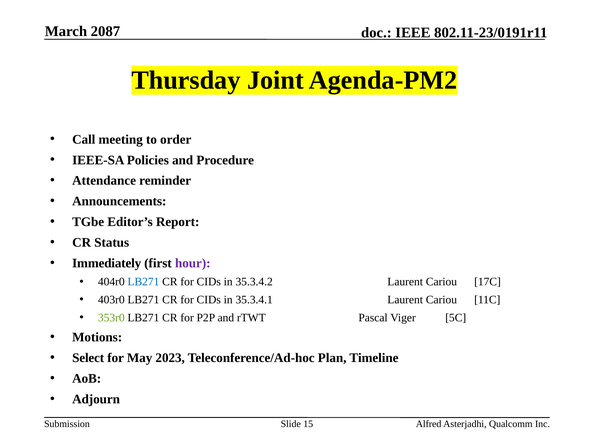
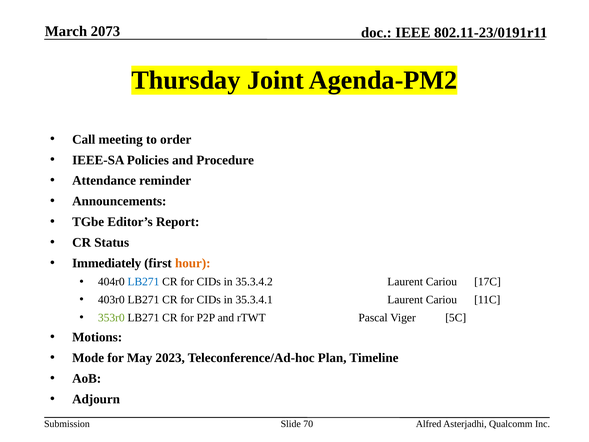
2087: 2087 -> 2073 (105, 31)
hour colour: purple -> orange (193, 263)
Select: Select -> Mode (88, 358)
15: 15 -> 70 (308, 424)
